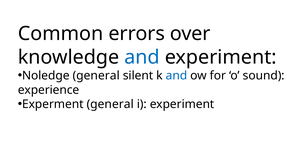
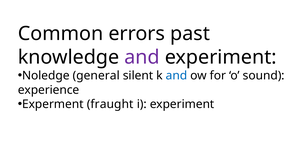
over: over -> past (190, 34)
and colour: blue -> purple (142, 57)
Experment general: general -> fraught (110, 104)
